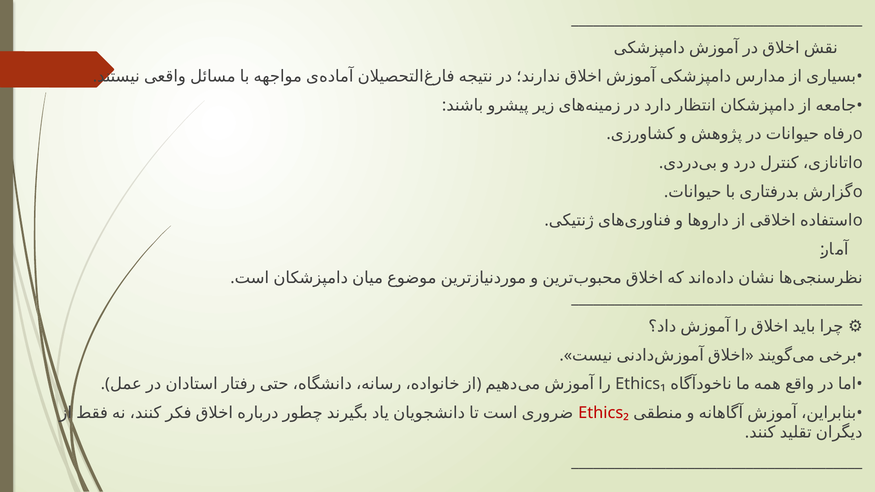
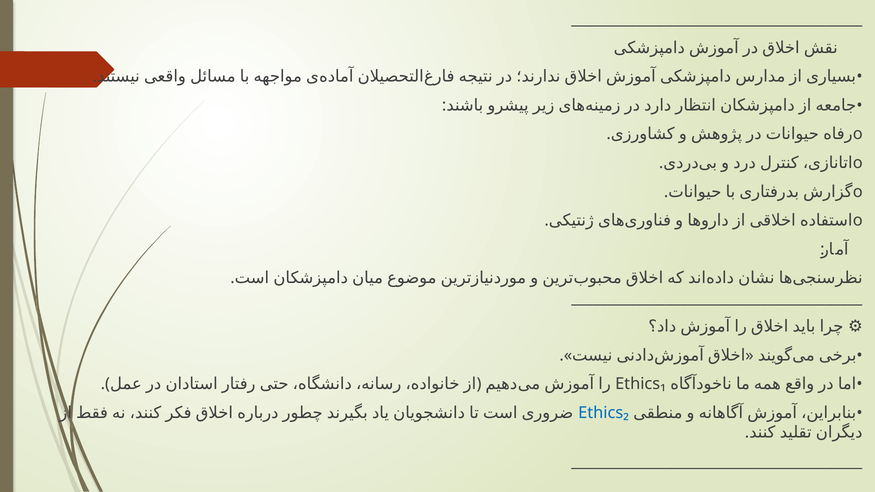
Ethics₂ colour: red -> blue (604, 413)
